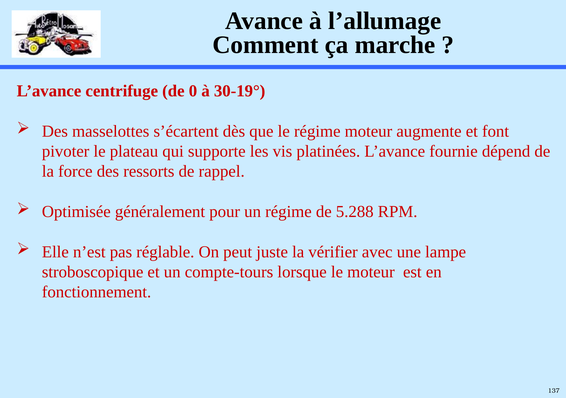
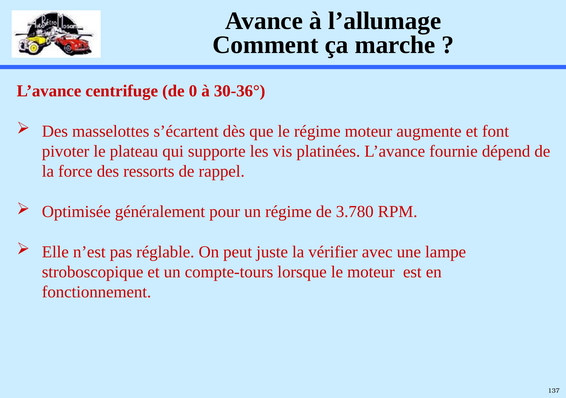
30-19°: 30-19° -> 30-36° (240, 91)
5.288: 5.288 -> 3.780 (355, 212)
